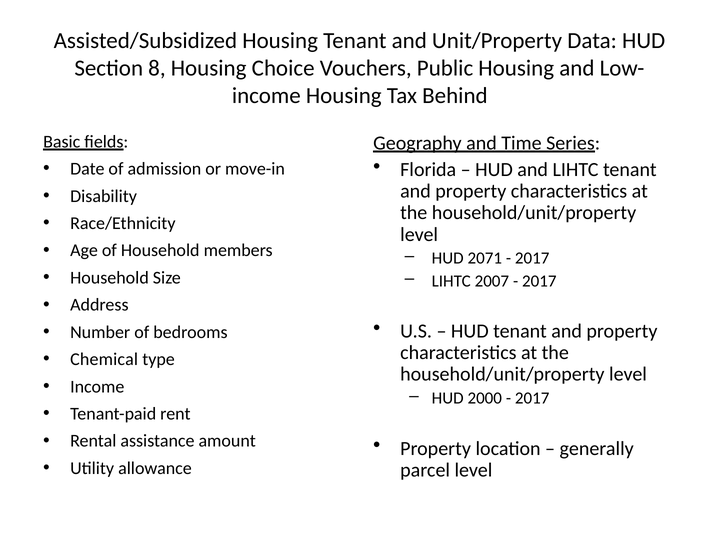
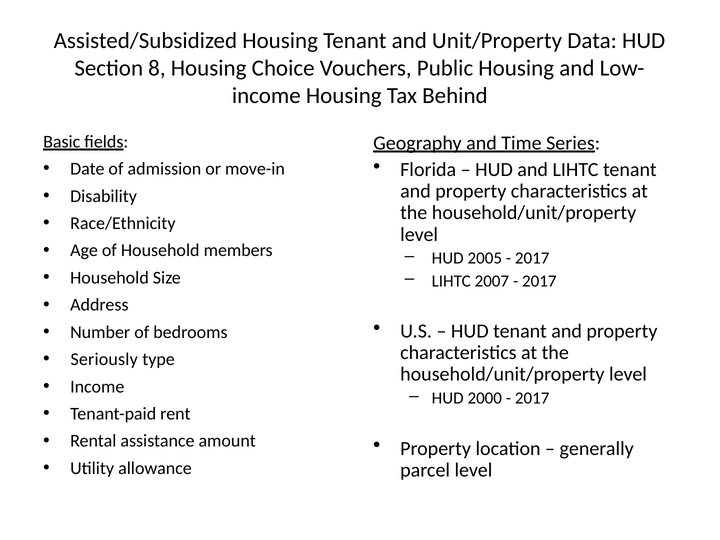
2071: 2071 -> 2005 (485, 258)
Chemical: Chemical -> Seriously (104, 359)
